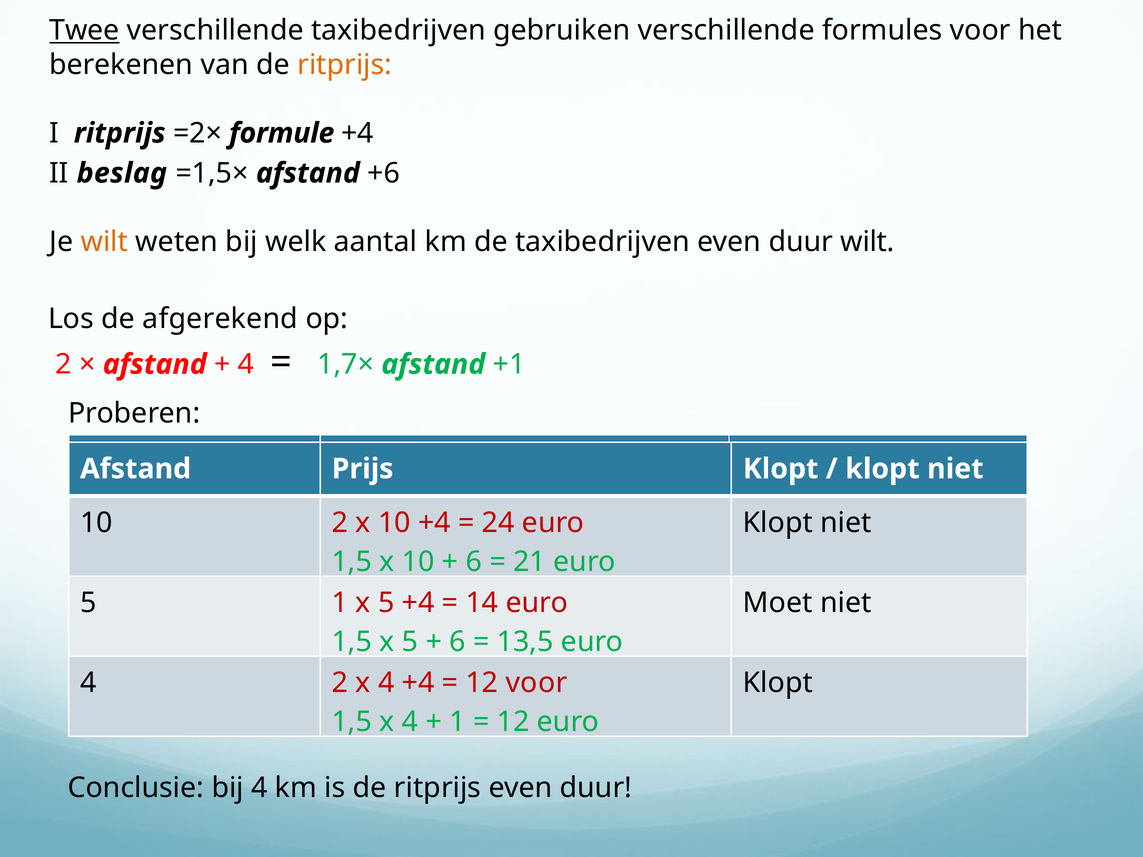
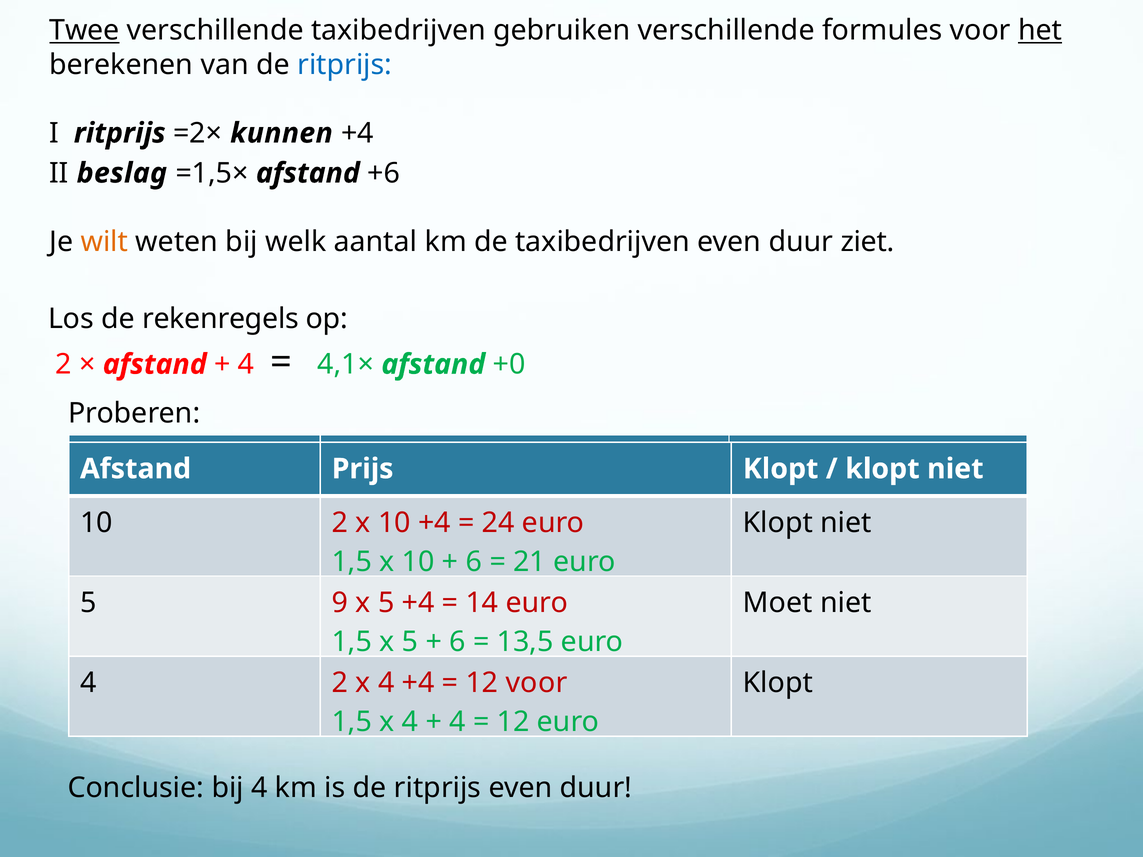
het underline: none -> present (1040, 30)
ritprijs colour: orange -> blue (345, 65)
formule: formule -> kunnen (281, 133)
duur wilt: wilt -> ziet (867, 242)
afgerekend: afgerekend -> rekenregels (220, 319)
1,7×: 1,7× -> 4,1× (346, 364)
+1: +1 -> +0 (509, 364)
5 1: 1 -> 9 (340, 603)
1: 1 -> 4 (458, 722)
